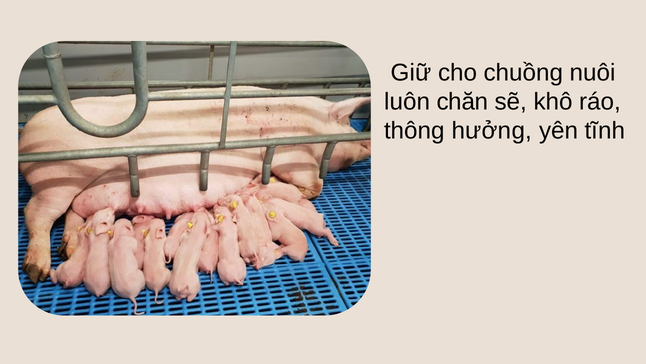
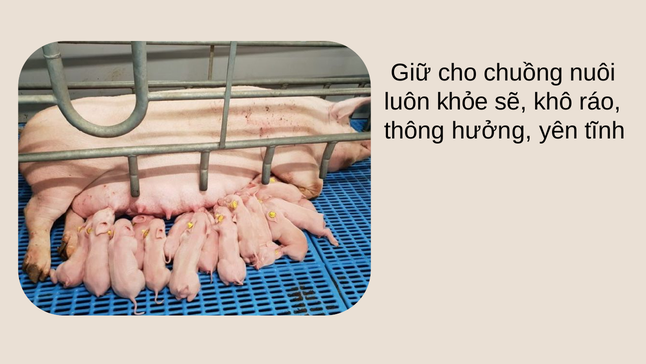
chăn: chăn -> khỏe (462, 101)
